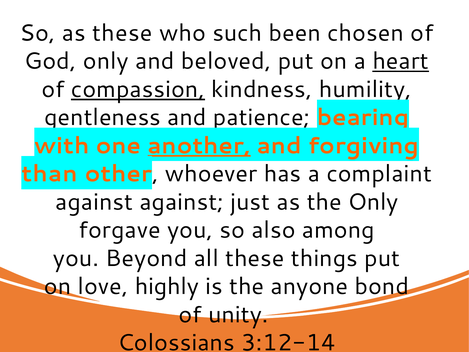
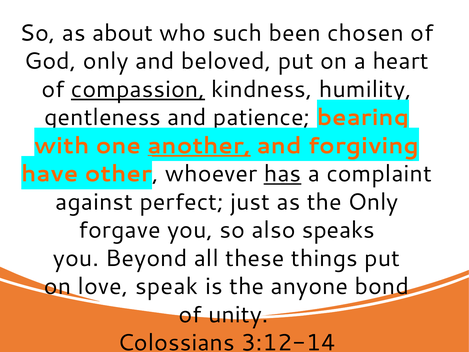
as these: these -> about (123, 33)
heart underline: present -> none (401, 61)
than: than -> have (50, 174)
has underline: none -> present (283, 174)
against against: against -> perfect (182, 202)
among: among -> speaks (338, 230)
highly: highly -> speak (167, 286)
